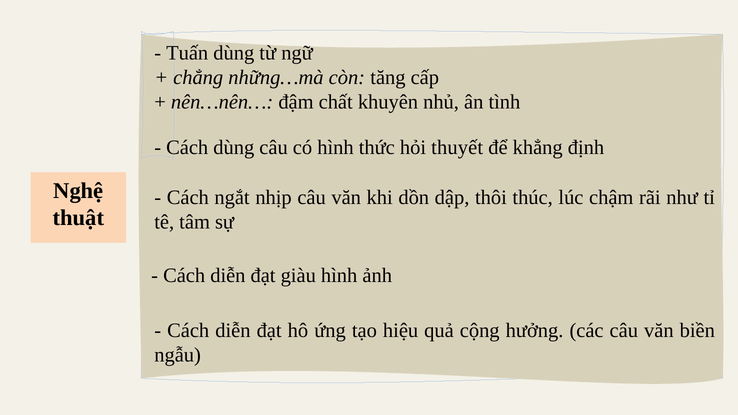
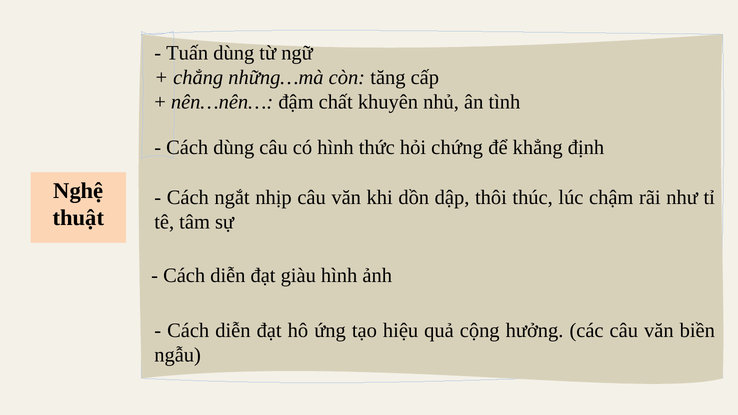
thuyết: thuyết -> chứng (457, 147)
